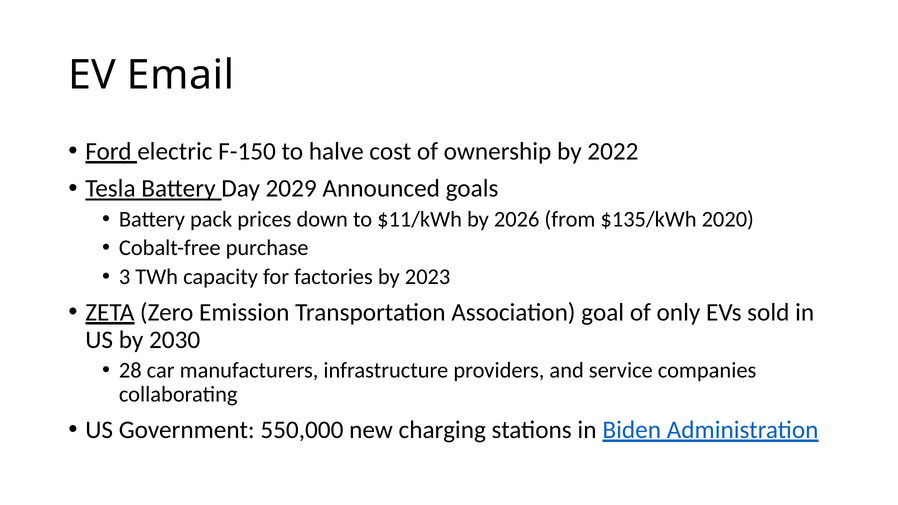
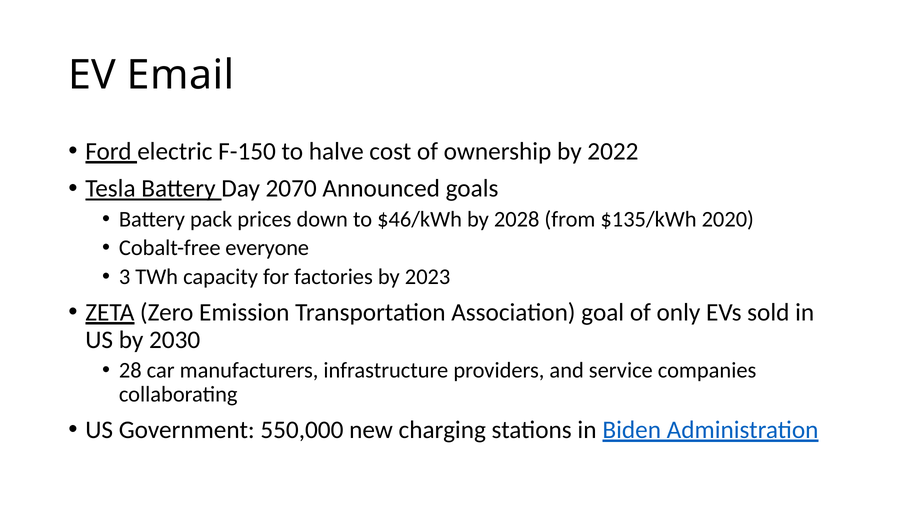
2029: 2029 -> 2070 (291, 189)
$11/kWh: $11/kWh -> $46/kWh (420, 219)
2026: 2026 -> 2028 (517, 219)
purchase: purchase -> everyone (267, 248)
